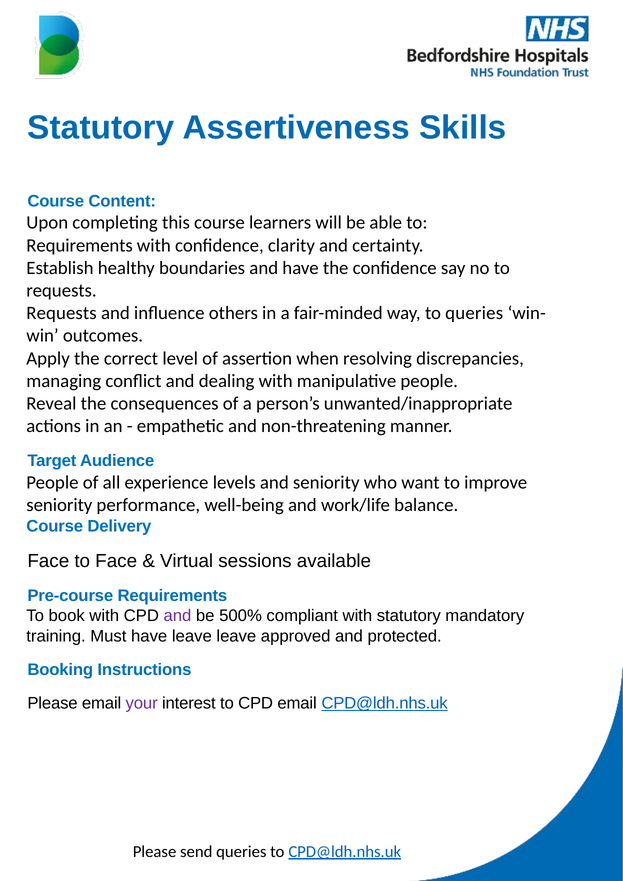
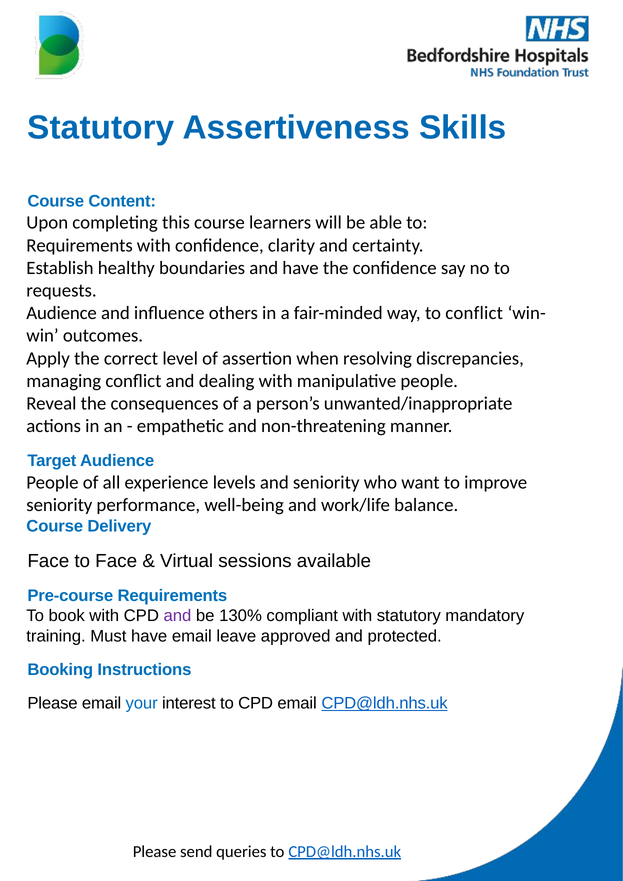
Requests: Requests -> Audience (62, 313)
to queries: queries -> conflict (474, 313)
500%: 500% -> 130% (241, 616)
have leave: leave -> email (192, 636)
your colour: purple -> blue (142, 703)
